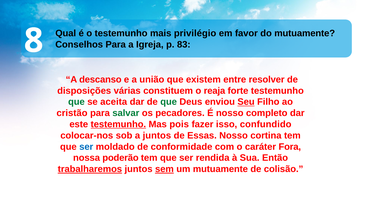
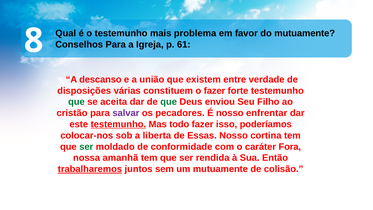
privilégio: privilégio -> problema (195, 33)
83: 83 -> 61 (184, 45)
resolver: resolver -> verdade (267, 79)
o reaja: reaja -> fazer (215, 91)
Seu underline: present -> none (246, 102)
salvar colour: green -> purple (126, 113)
completo: completo -> enfrentar (267, 113)
pois: pois -> todo (179, 124)
confundido: confundido -> poderíamos (266, 124)
a juntos: juntos -> liberta (157, 135)
ser colour: blue -> green (86, 147)
poderão: poderão -> amanhã (120, 158)
sem underline: present -> none (164, 169)
